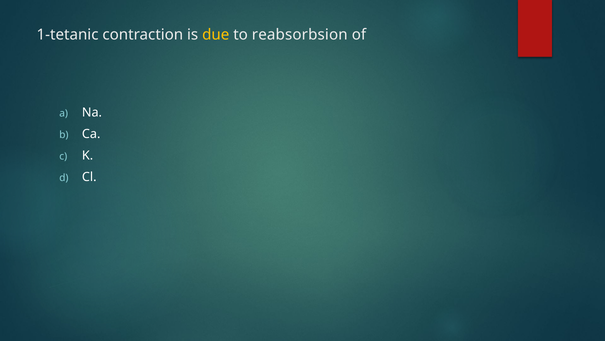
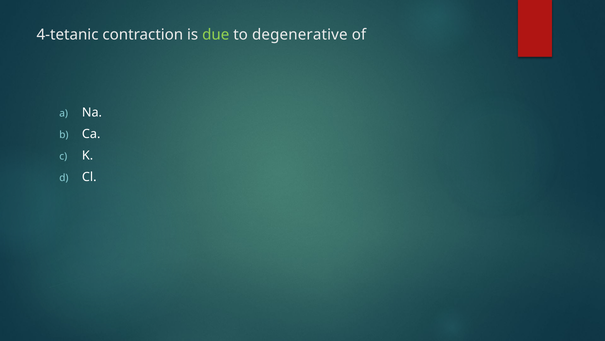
1-tetanic: 1-tetanic -> 4-tetanic (68, 35)
due colour: yellow -> light green (216, 35)
reabsorbsion: reabsorbsion -> degenerative (300, 35)
